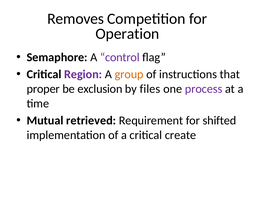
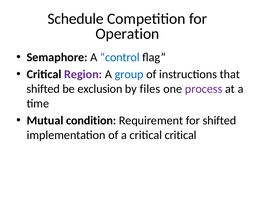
Removes: Removes -> Schedule (76, 19)
control colour: purple -> blue (120, 57)
group colour: orange -> blue (129, 74)
proper: proper -> shifted (43, 89)
retrieved: retrieved -> condition (91, 120)
critical create: create -> critical (181, 135)
